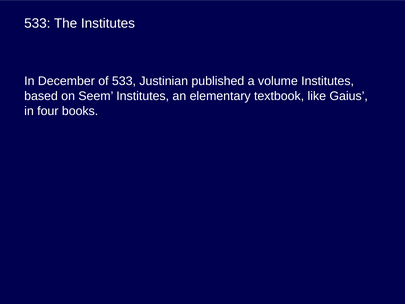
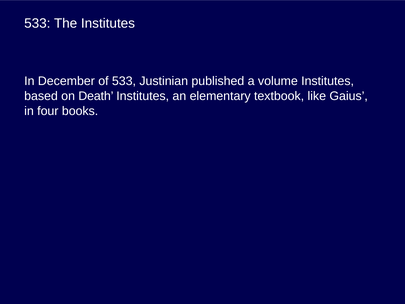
Seem: Seem -> Death (96, 96)
